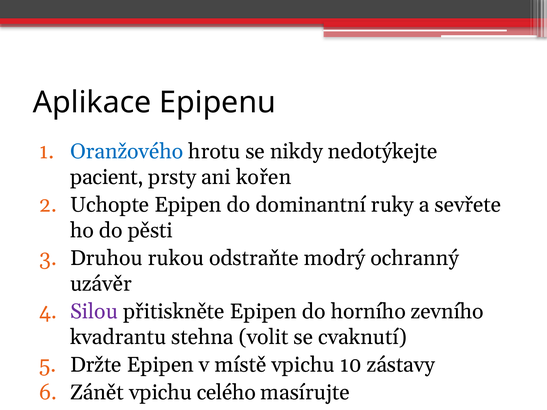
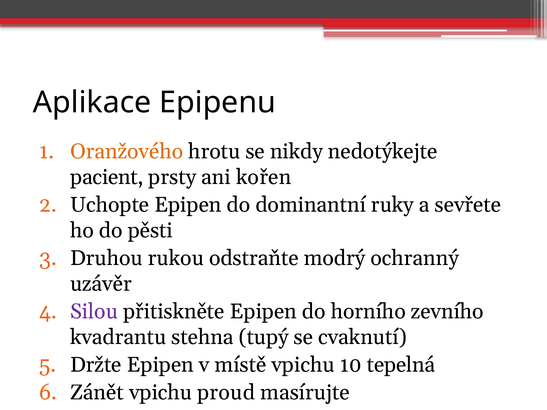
Oranžového colour: blue -> orange (127, 152)
volit: volit -> tupý (264, 337)
zástavy: zástavy -> tepelná (401, 365)
celého: celého -> proud (226, 393)
